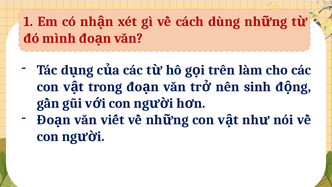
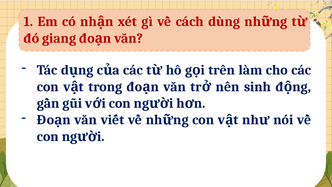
mình: mình -> giang (59, 38)
